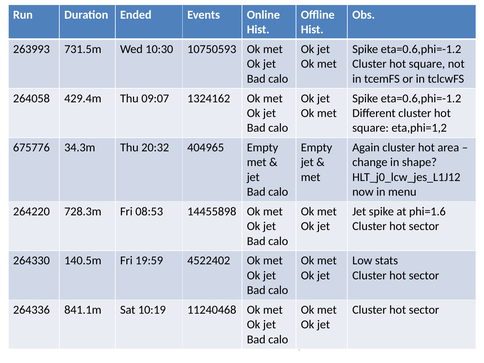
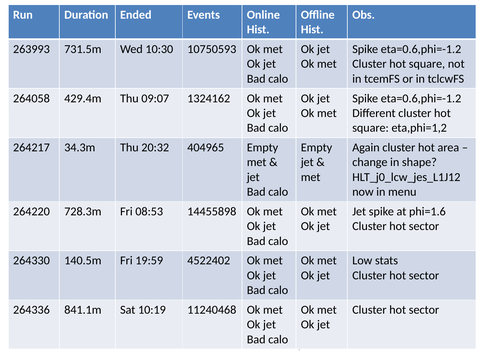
675776: 675776 -> 264217 (31, 148)
